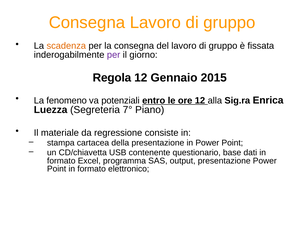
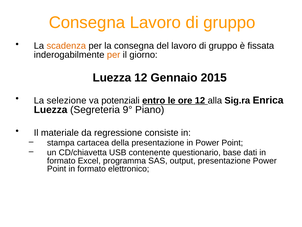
per colour: purple -> orange (114, 55)
Regola: Regola -> Luezza (112, 78)
fenomeno: fenomeno -> selezione (67, 100)
7°: 7° -> 9° (128, 110)
